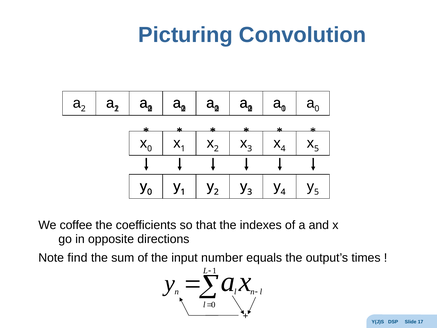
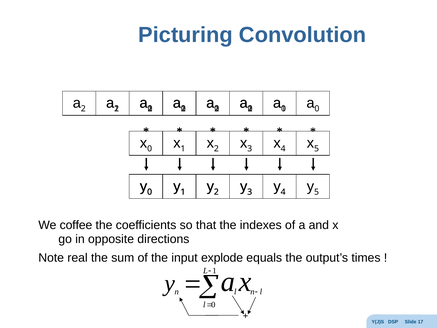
find: find -> real (78, 258)
number: number -> explode (222, 258)
